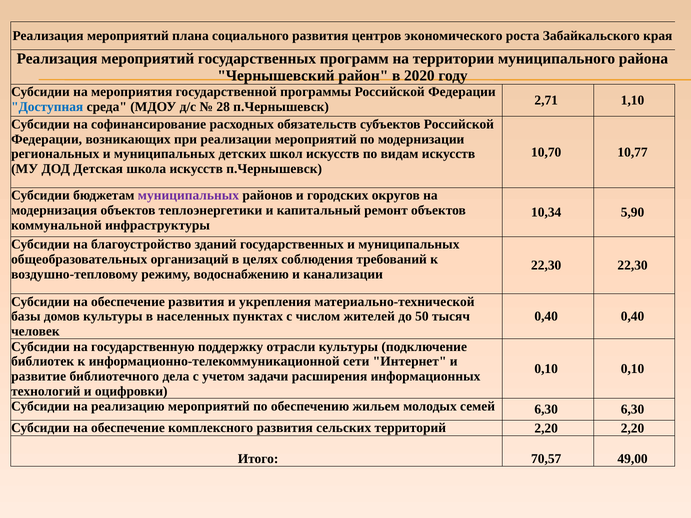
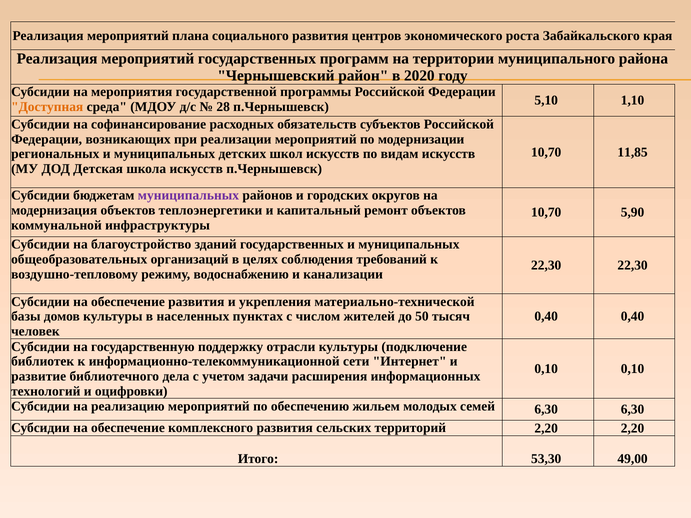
Доступная colour: blue -> orange (47, 107)
2,71: 2,71 -> 5,10 (546, 101)
10,77: 10,77 -> 11,85 (633, 152)
10,34: 10,34 -> 10,70 (546, 212)
70,57: 70,57 -> 53,30 (546, 459)
